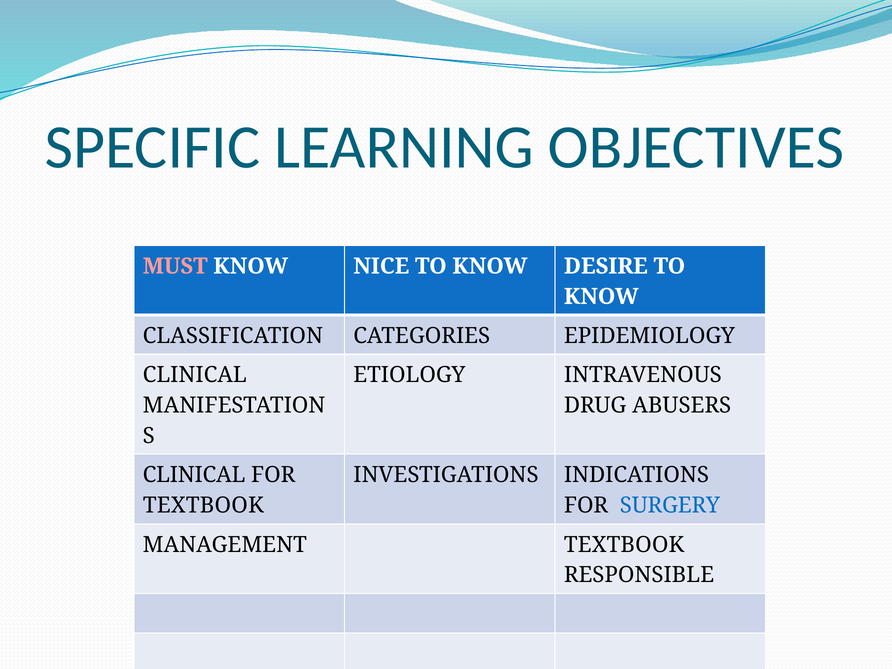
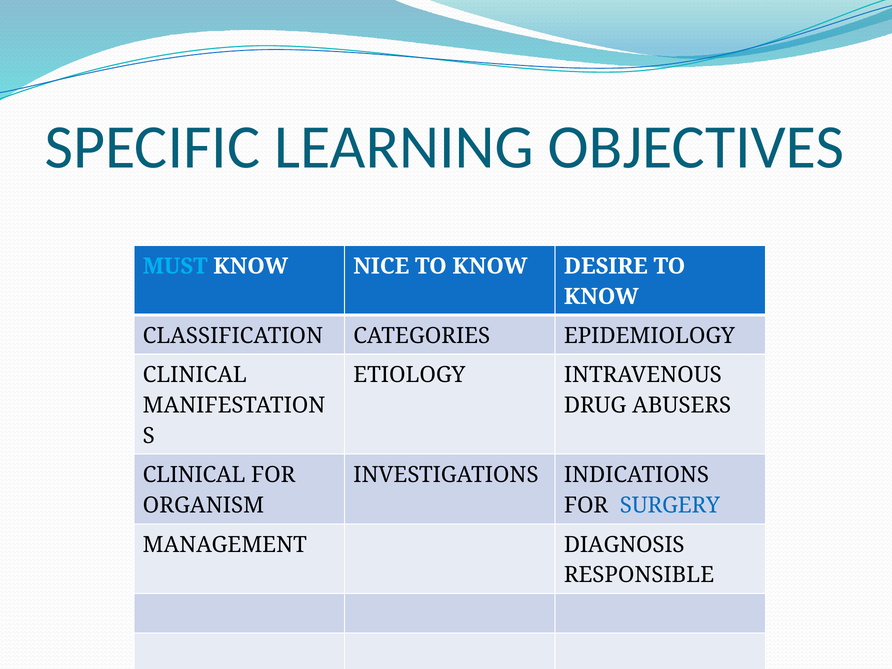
MUST colour: pink -> light blue (175, 266)
TEXTBOOK: TEXTBOOK -> ORGANISM (203, 505)
MANAGEMENT TEXTBOOK: TEXTBOOK -> DIAGNOSIS (624, 545)
